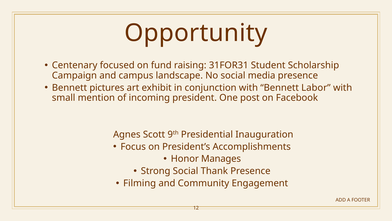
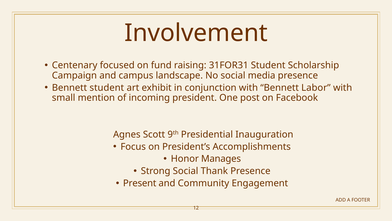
Opportunity: Opportunity -> Involvement (196, 33)
Bennett pictures: pictures -> student (107, 87)
Filming: Filming -> Present (140, 183)
